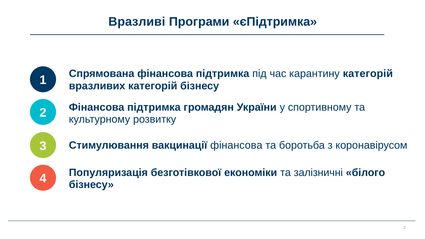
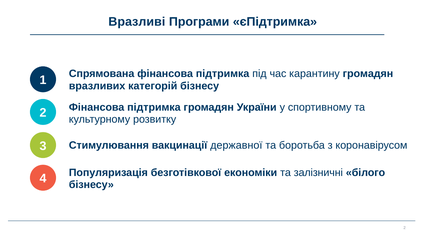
карантину категорій: категорій -> громадян (368, 74)
вакцинації фінансова: фінансова -> державної (236, 145)
